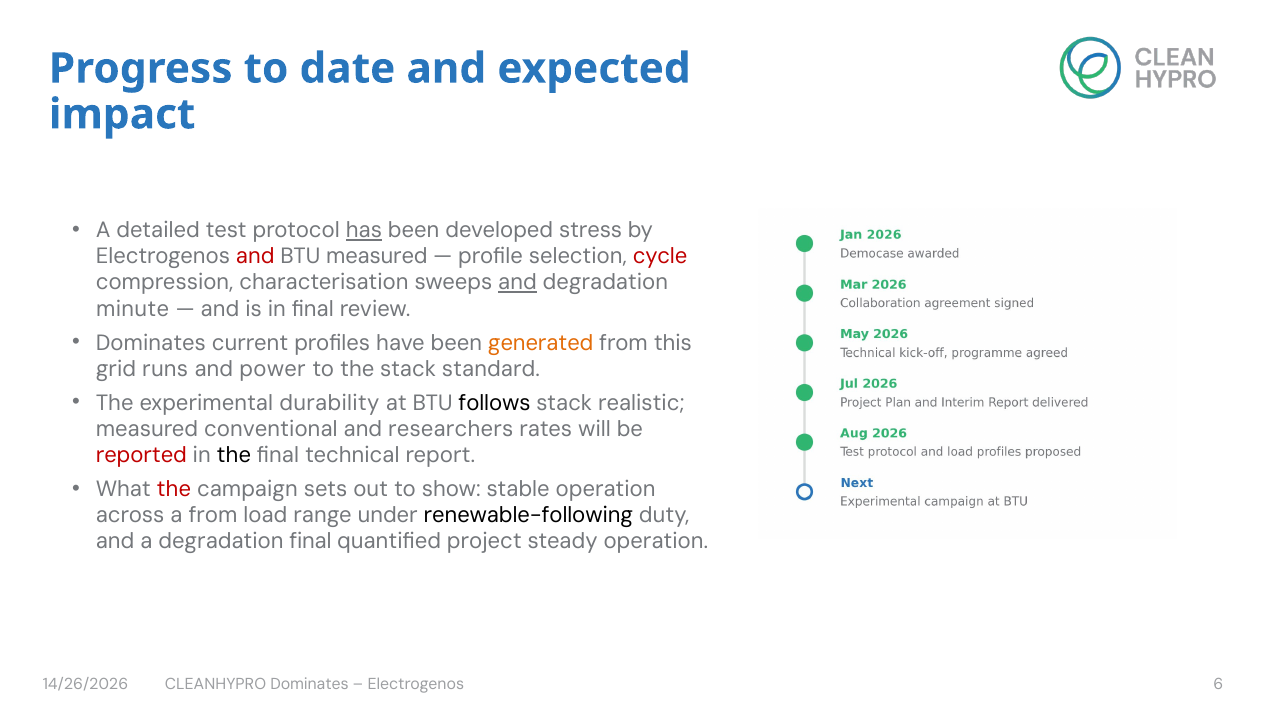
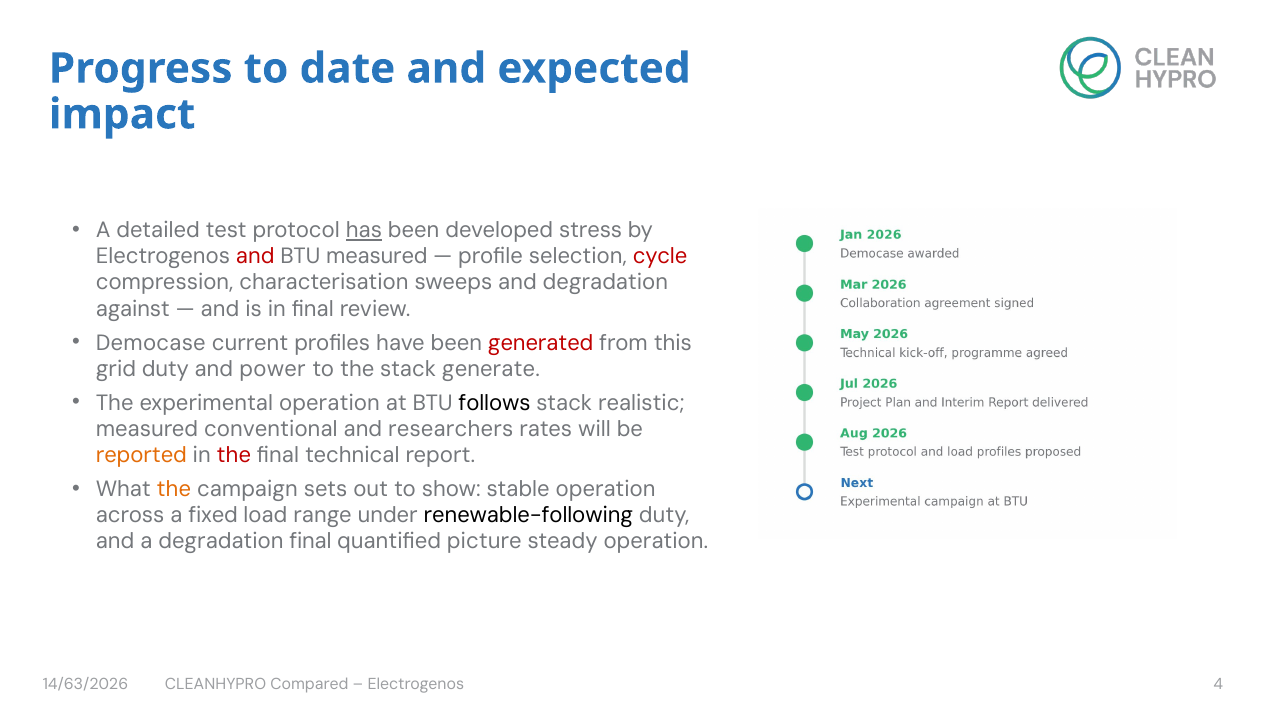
and underline: present -> none (518, 283)
minute: minute -> against (133, 309)
Dominates: Dominates -> Democase (151, 343)
generated colour: orange -> red (541, 343)
grid runs: runs -> duty (165, 369)
standard: standard -> generate (491, 369)
experimental durability: durability -> operation (330, 403)
reported colour: red -> orange (141, 455)
the colour: black -> red (234, 455)
the colour: red -> orange (174, 489)
a from: from -> fixed (213, 515)
project: project -> picture (484, 541)
14/26/2026: 14/26/2026 -> 14/63/2026 (85, 684)
CLEANHYPRO Dominates: Dominates -> Compared (309, 684)
6: 6 -> 4 (1218, 684)
